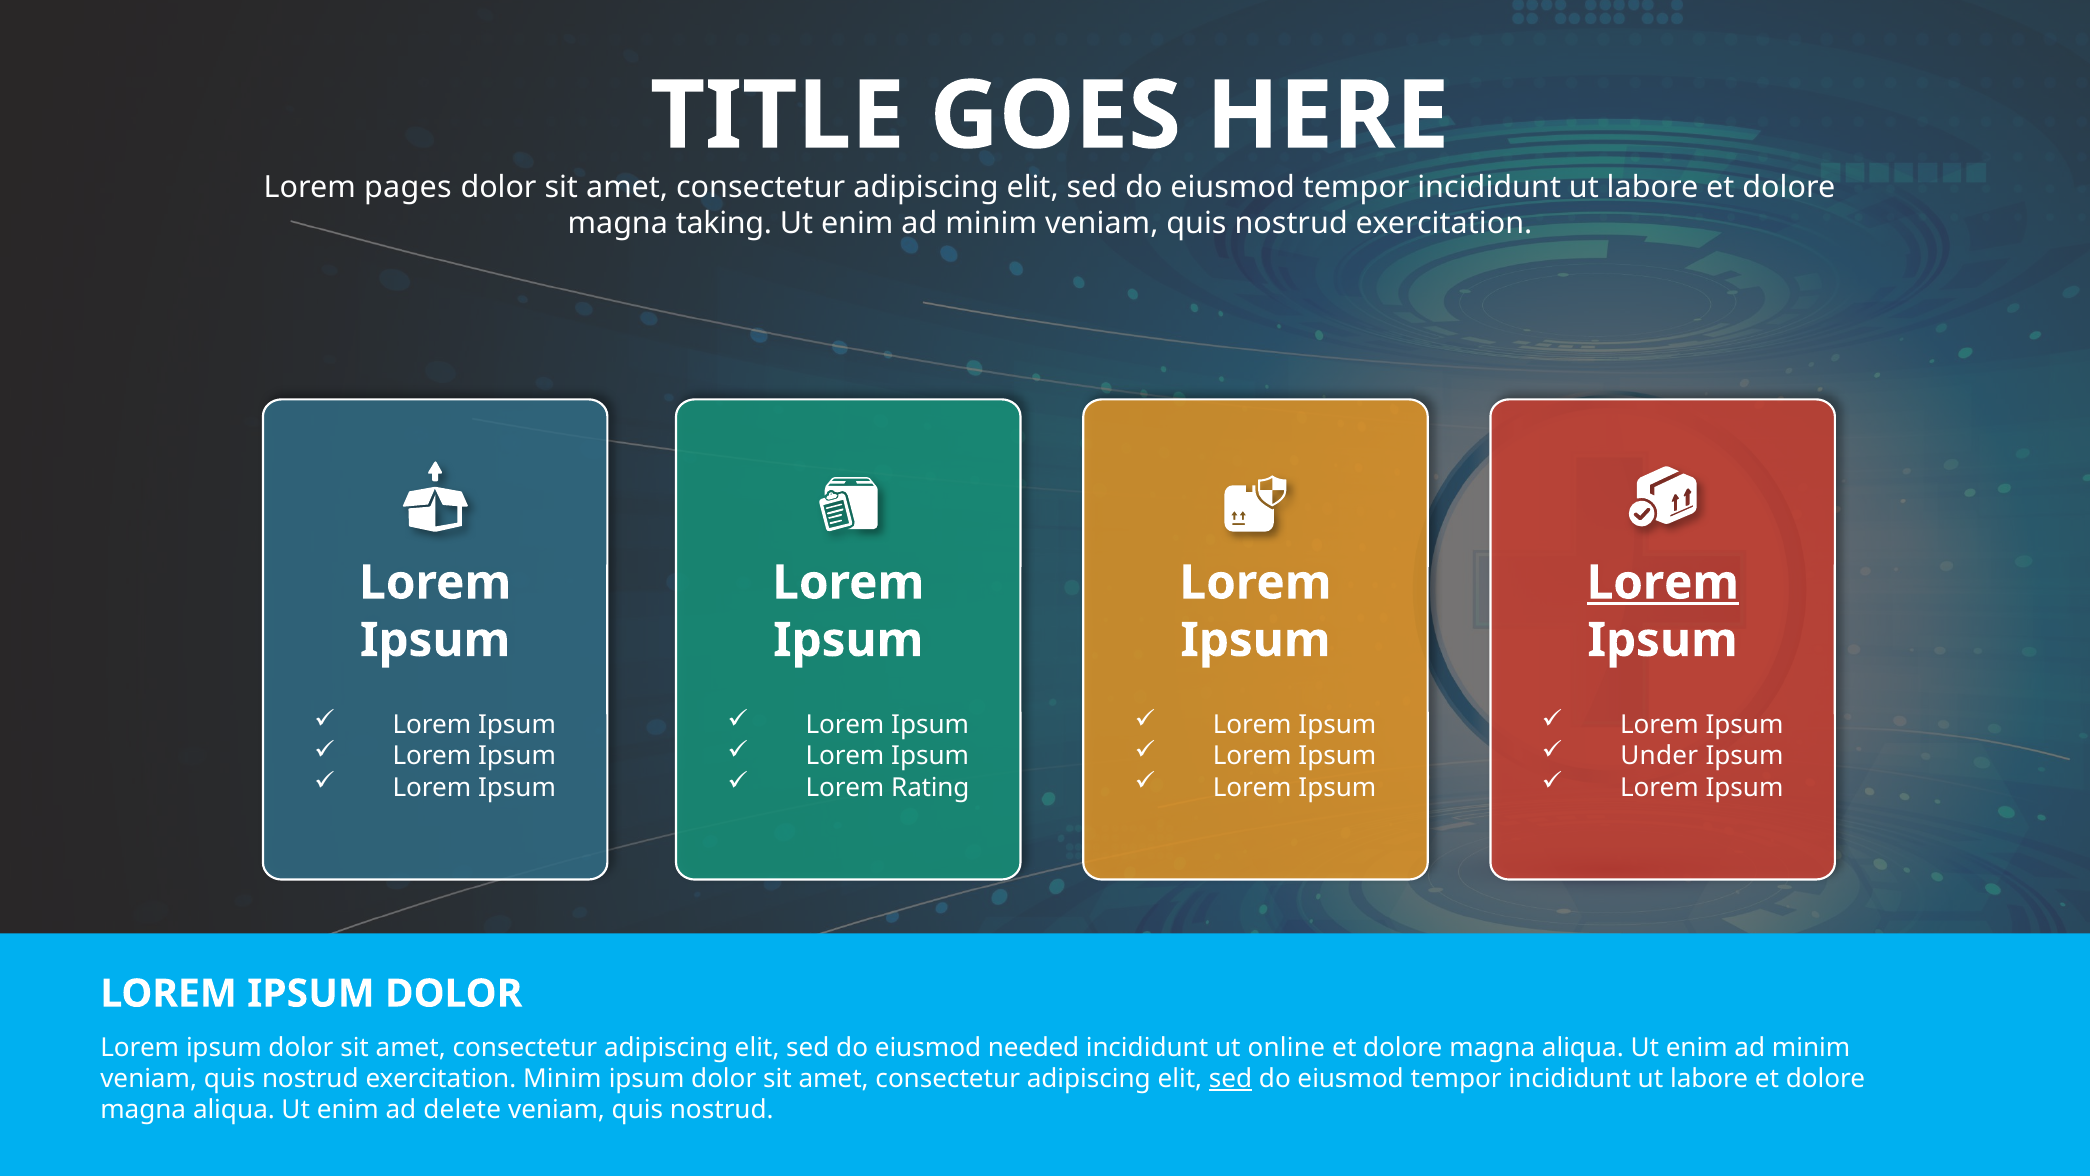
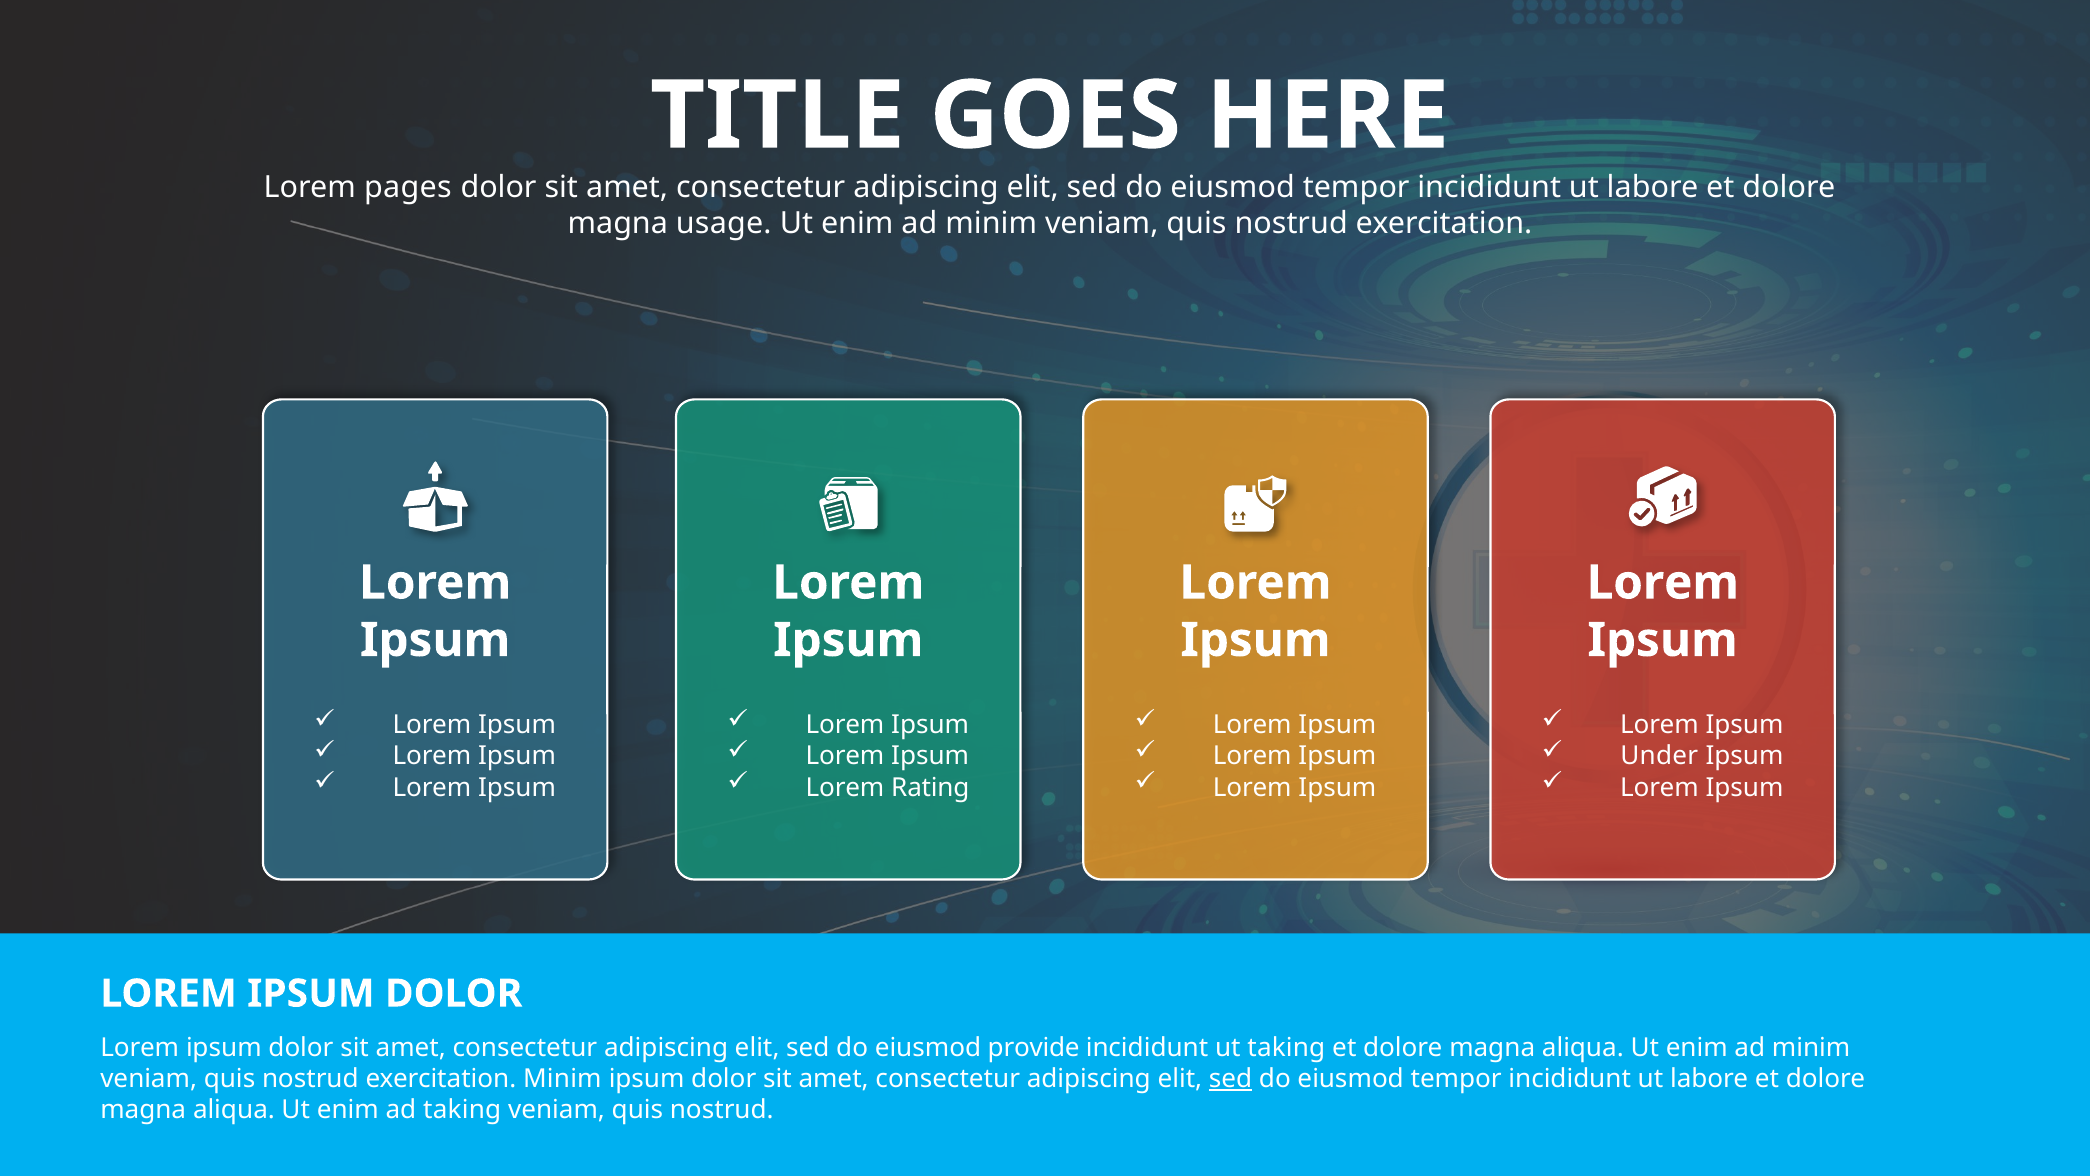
taking: taking -> usage (724, 224)
Lorem underline: present -> none (1663, 583)
needed: needed -> provide (1034, 1047)
ut online: online -> taking (1286, 1047)
ad delete: delete -> taking (462, 1110)
